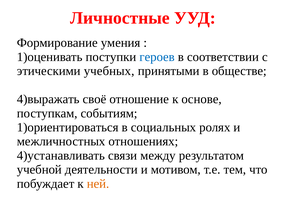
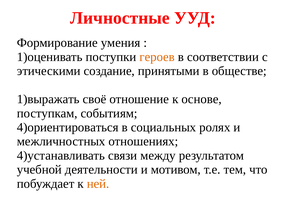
героев colour: blue -> orange (157, 57)
учебных: учебных -> создание (109, 71)
4)выражать: 4)выражать -> 1)выражать (48, 99)
1)ориентироваться: 1)ориентироваться -> 4)ориентироваться (68, 128)
